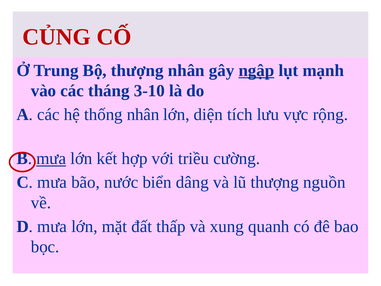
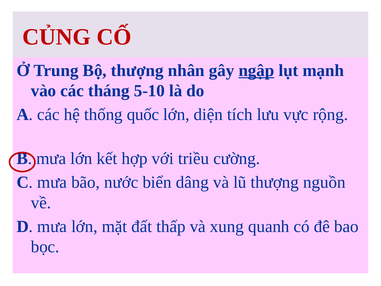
3-10: 3-10 -> 5-10 (149, 91)
thống nhân: nhân -> quốc (143, 114)
mưa underline: present -> none (51, 158)
